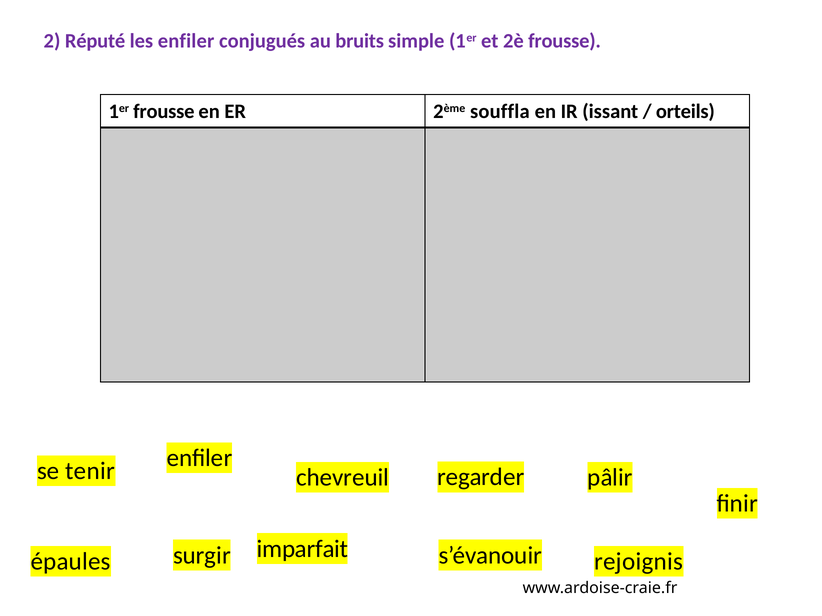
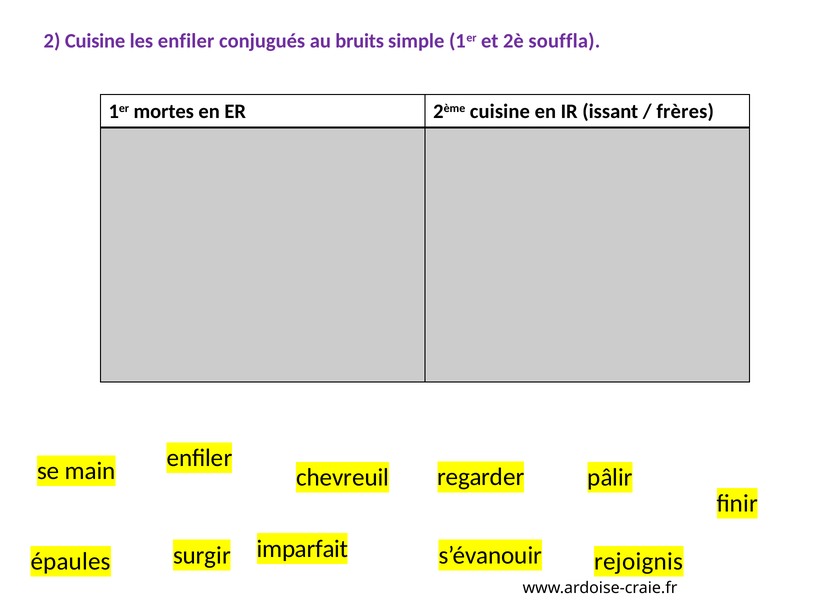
2 Réputé: Réputé -> Cuisine (95, 41)
2è frousse: frousse -> souffla (564, 41)
1er frousse: frousse -> mortes (164, 112)
2ème souffla: souffla -> cuisine (500, 112)
orteils: orteils -> frères (685, 112)
tenir: tenir -> main (90, 472)
